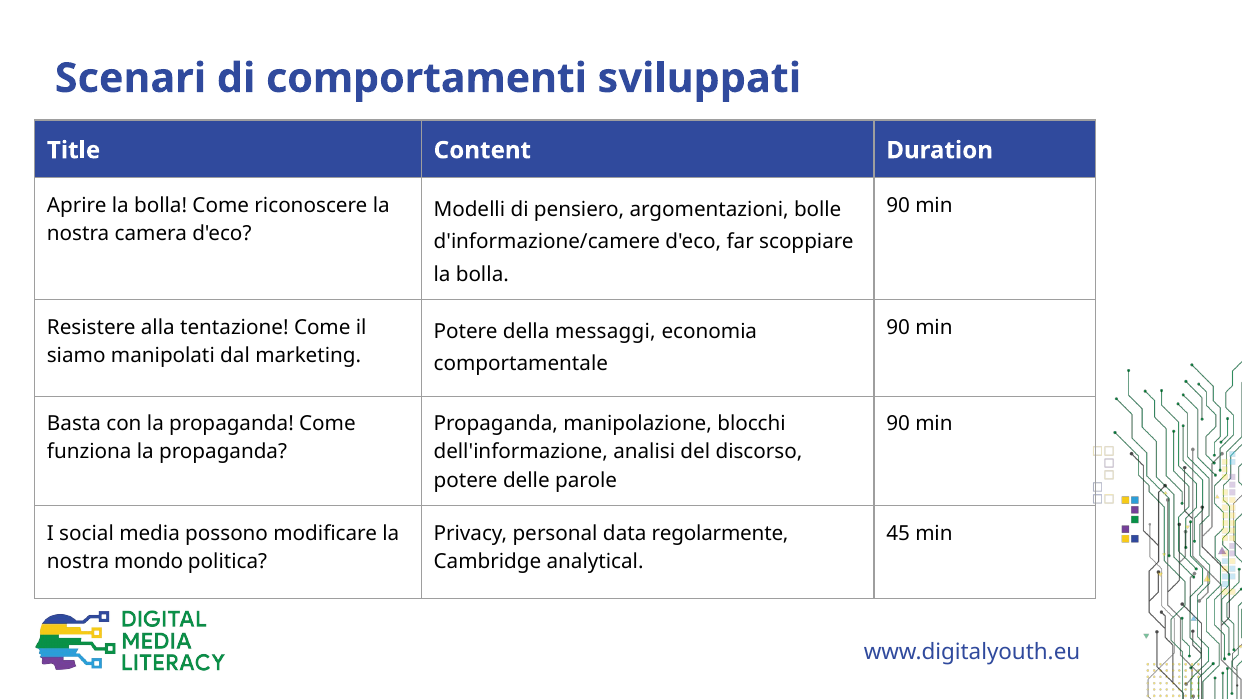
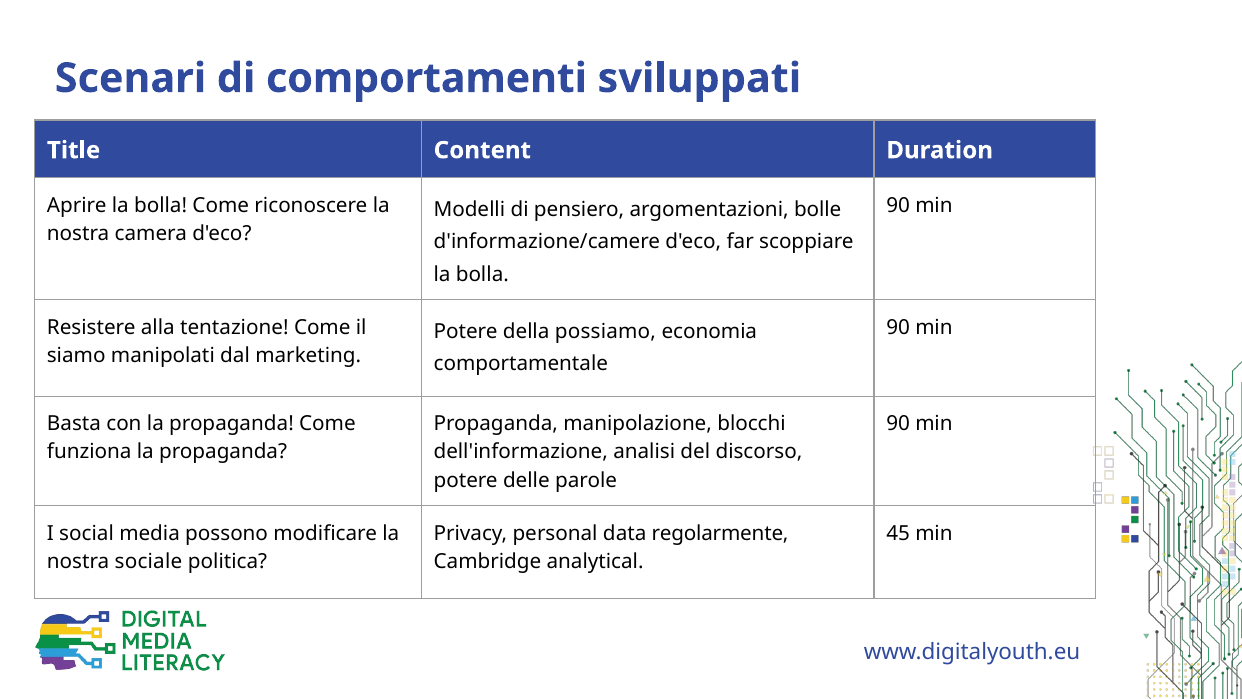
messaggi: messaggi -> possiamo (605, 331)
mondo: mondo -> sociale (148, 561)
